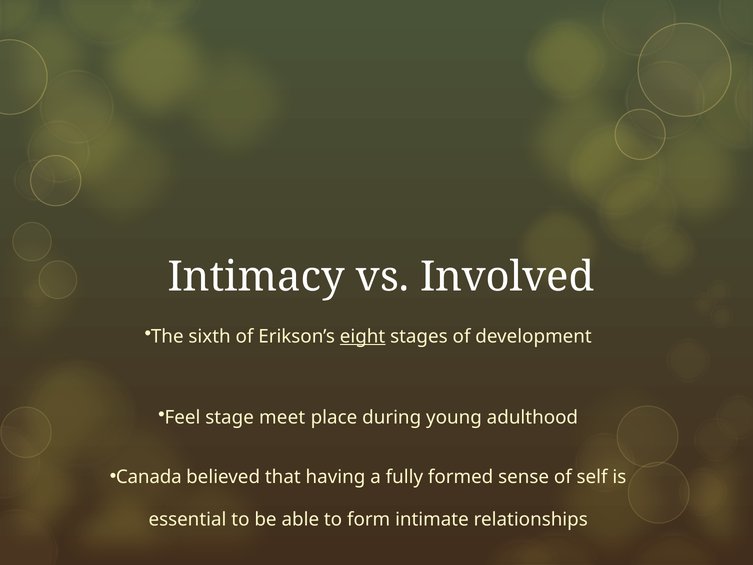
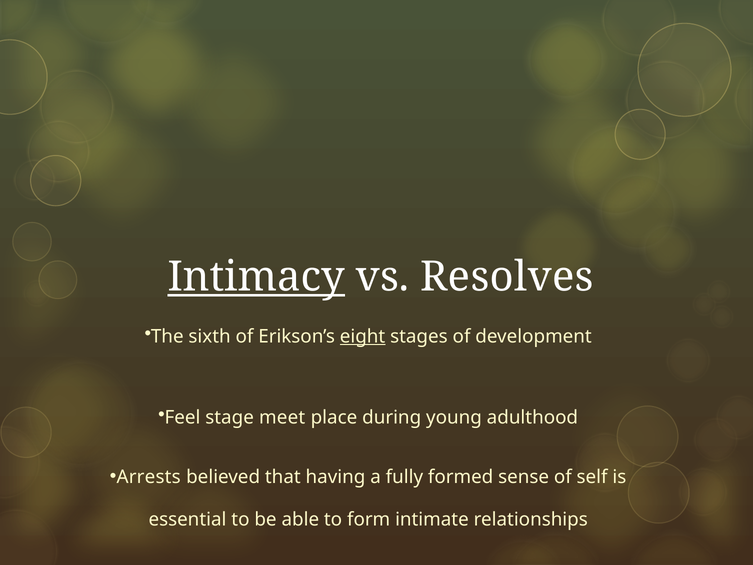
Intimacy underline: none -> present (256, 277)
Involved: Involved -> Resolves (507, 277)
Canada: Canada -> Arrests (149, 477)
